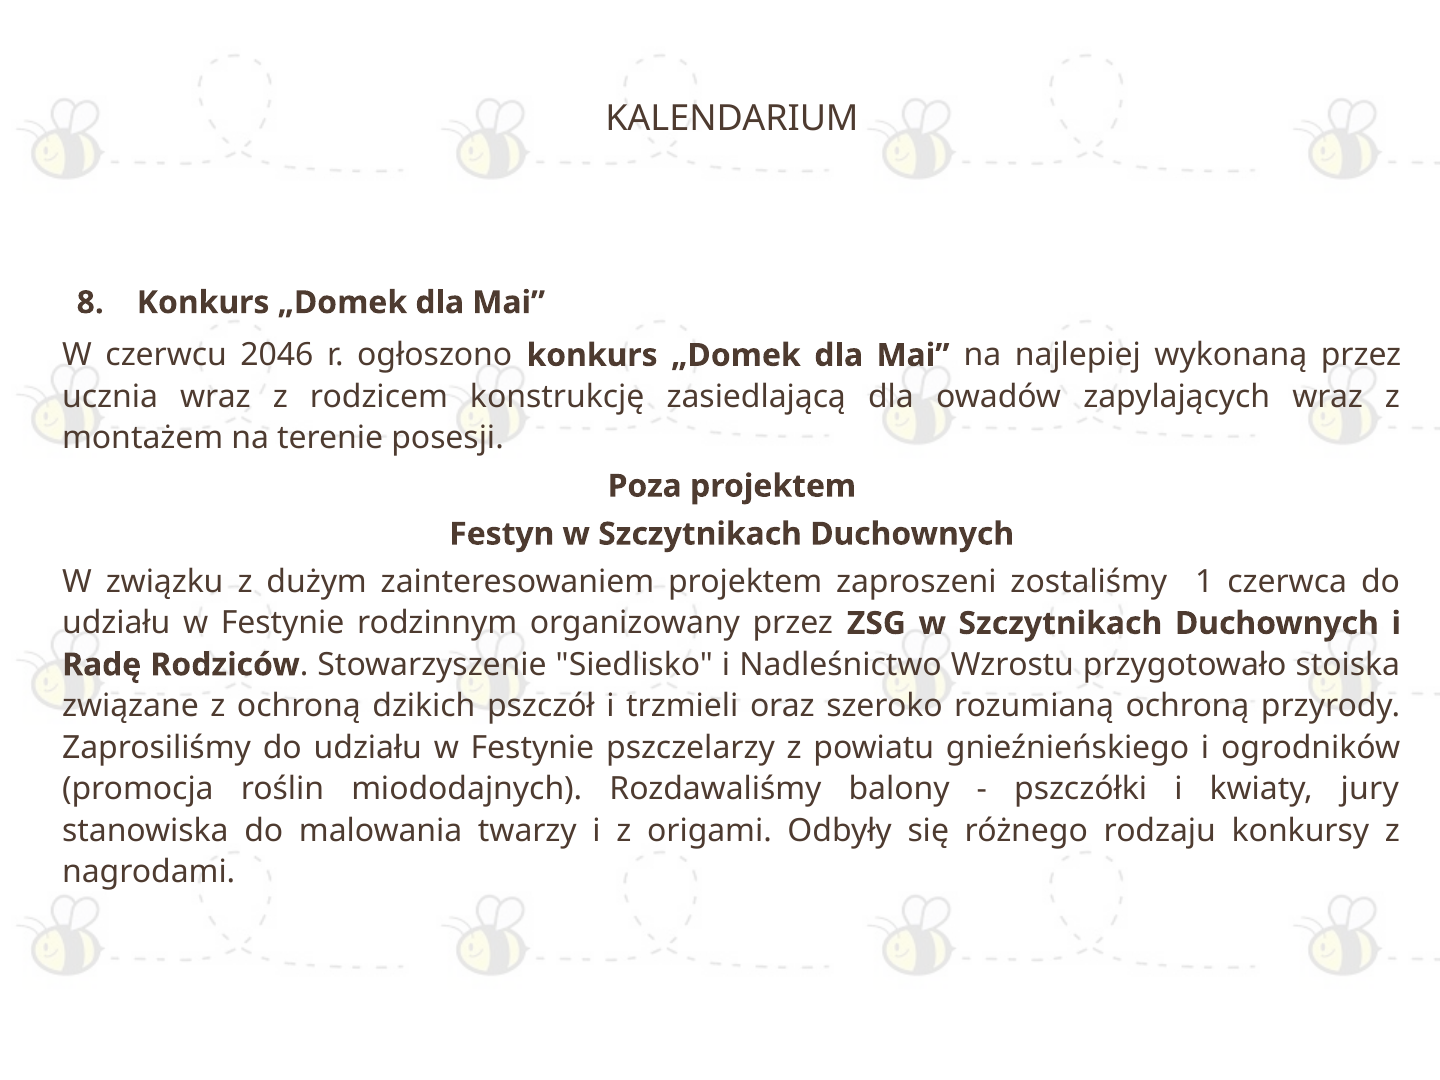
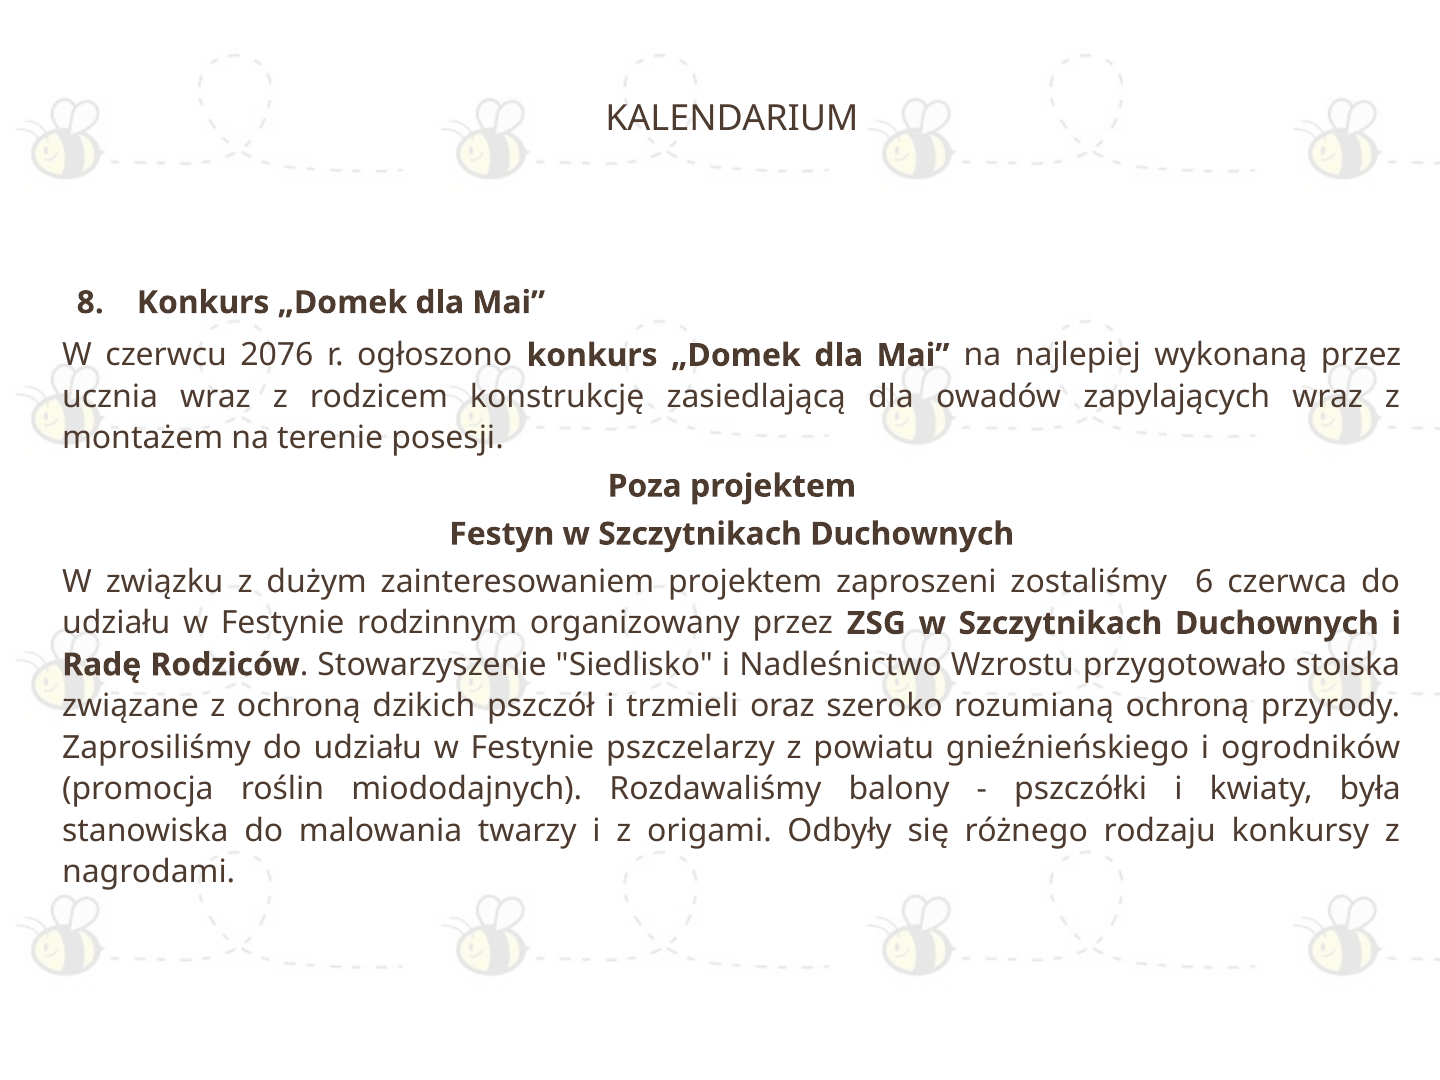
2046: 2046 -> 2076 (277, 355)
1: 1 -> 6 (1204, 582)
jury: jury -> była (1370, 789)
